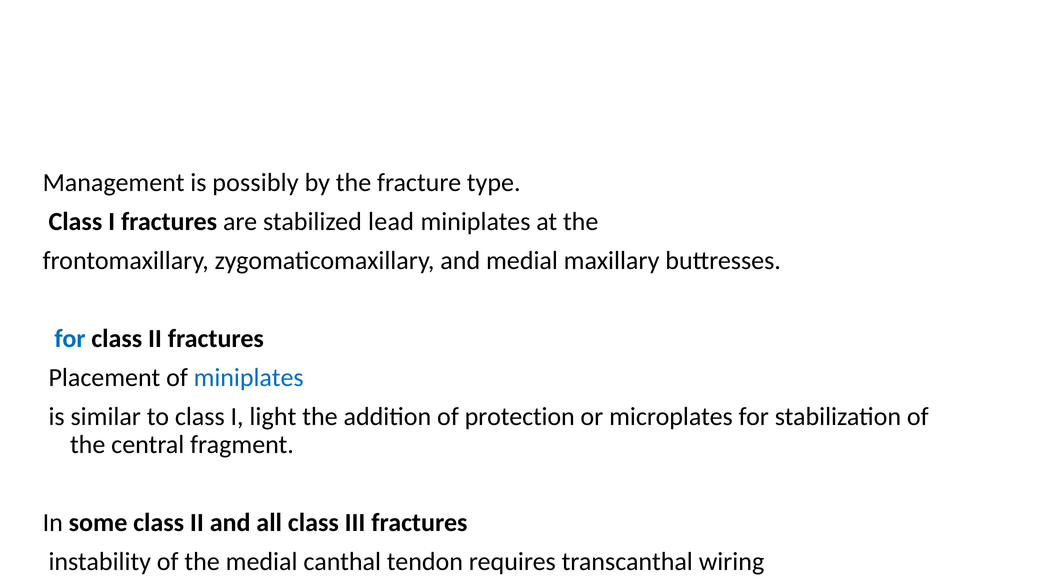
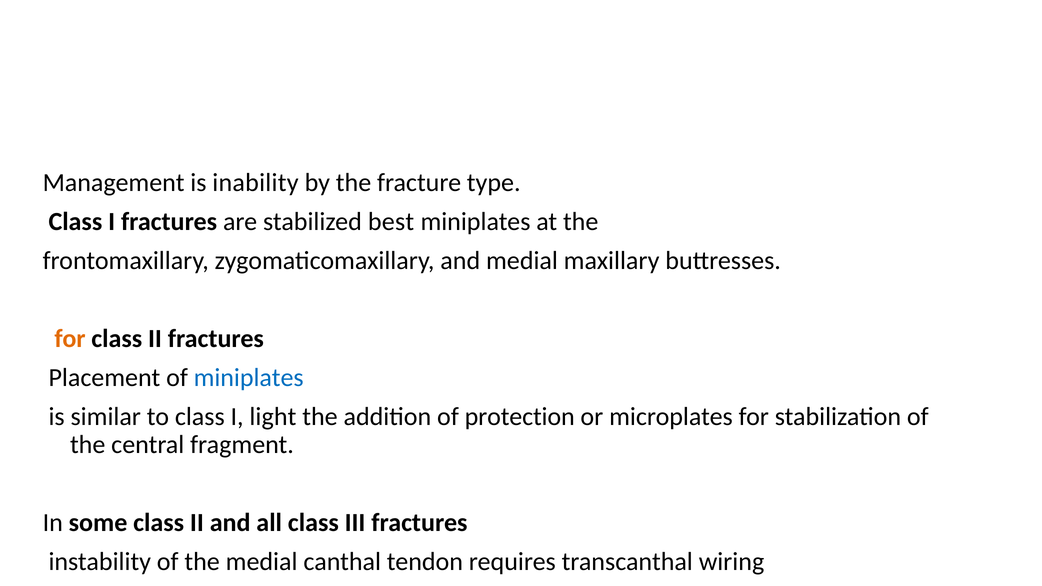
possibly: possibly -> inability (255, 183)
lead: lead -> best (391, 222)
for colour: blue -> orange (70, 339)
